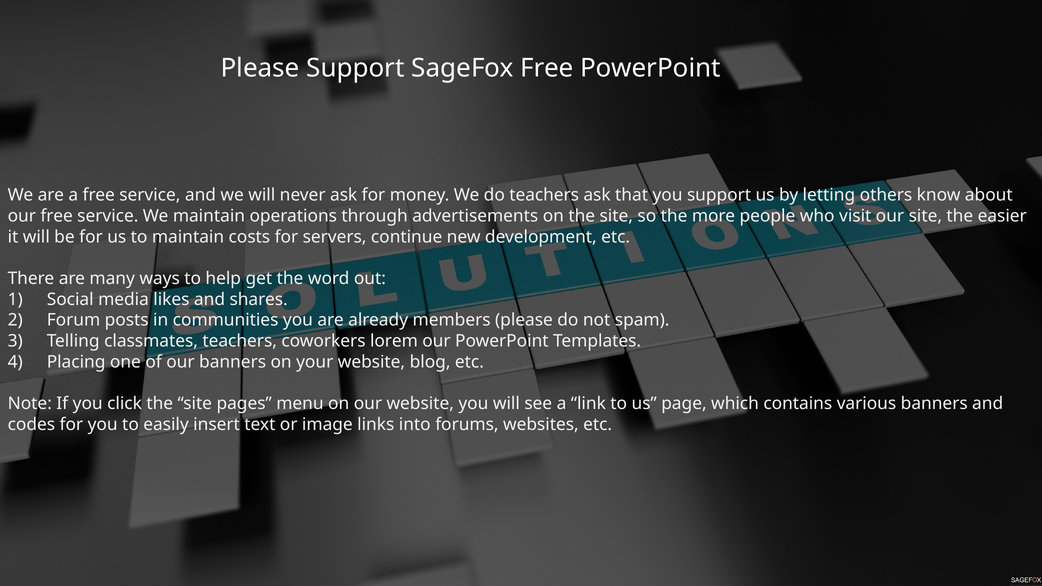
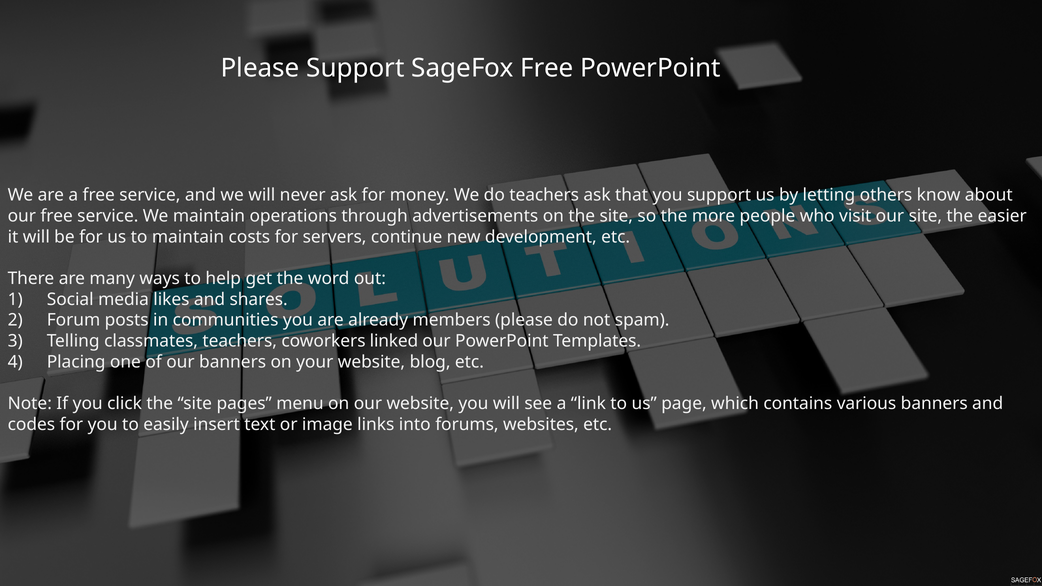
lorem: lorem -> linked (394, 341)
